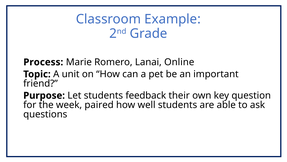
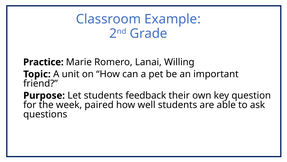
Process: Process -> Practice (43, 62)
Online: Online -> Willing (179, 62)
